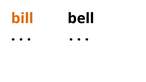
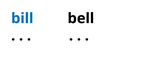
bill colour: orange -> blue (22, 18)
